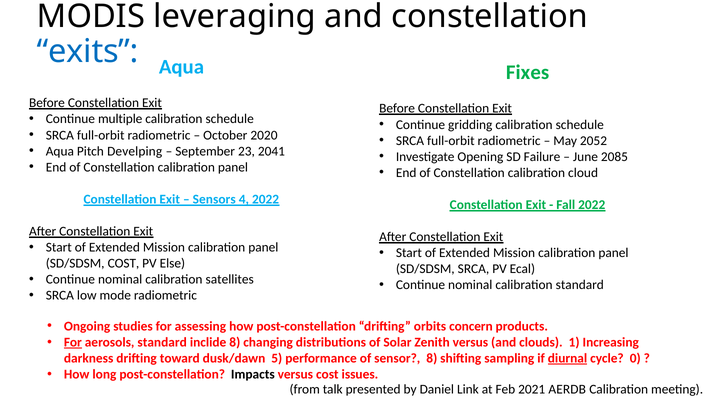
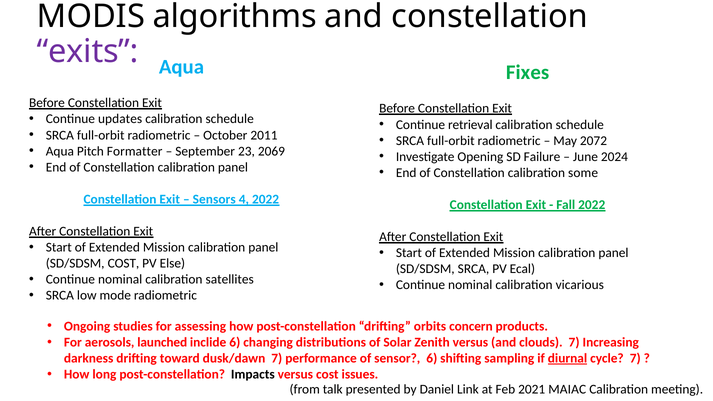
leveraging: leveraging -> algorithms (235, 16)
exits colour: blue -> purple (88, 52)
multiple: multiple -> updates (120, 119)
gridding: gridding -> retrieval (470, 125)
2020: 2020 -> 2011 (264, 135)
2052: 2052 -> 2072 (593, 141)
Develping: Develping -> Formatter (135, 151)
2041: 2041 -> 2069 (271, 151)
2085: 2085 -> 2024 (614, 157)
cloud: cloud -> some (583, 173)
calibration standard: standard -> vicarious (580, 285)
For underline: present -> none (73, 342)
aerosols standard: standard -> launched (162, 342)
inclide 8: 8 -> 6 (235, 342)
clouds 1: 1 -> 7 (574, 342)
dusk/dawn 5: 5 -> 7 (277, 358)
sensor 8: 8 -> 6 (432, 358)
cycle 0: 0 -> 7 (635, 358)
AERDB: AERDB -> MAIAC (567, 389)
